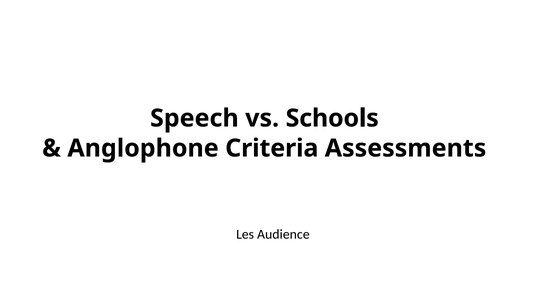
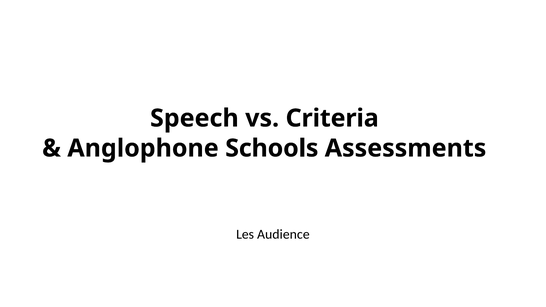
Schools: Schools -> Criteria (332, 118)
Criteria: Criteria -> Schools (272, 148)
